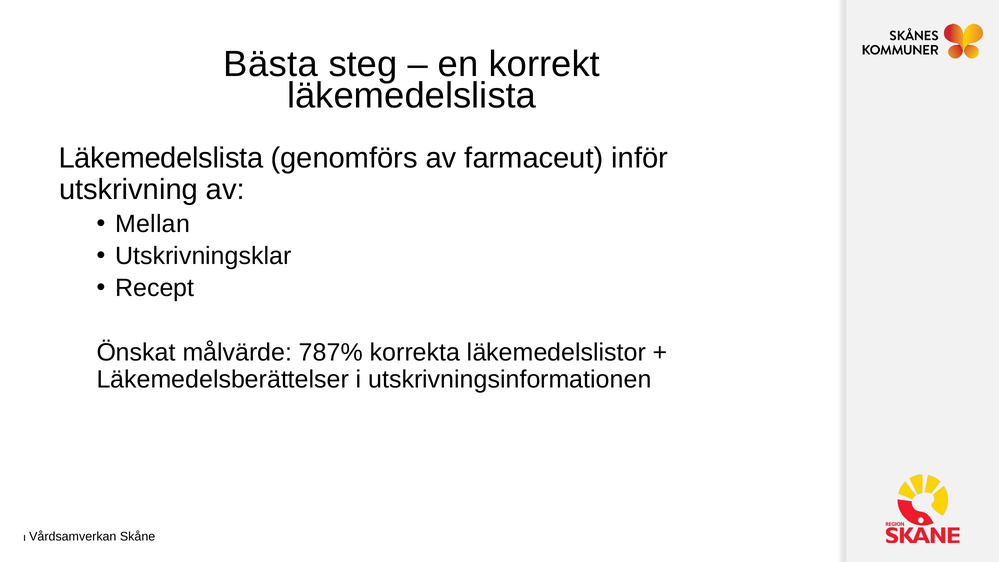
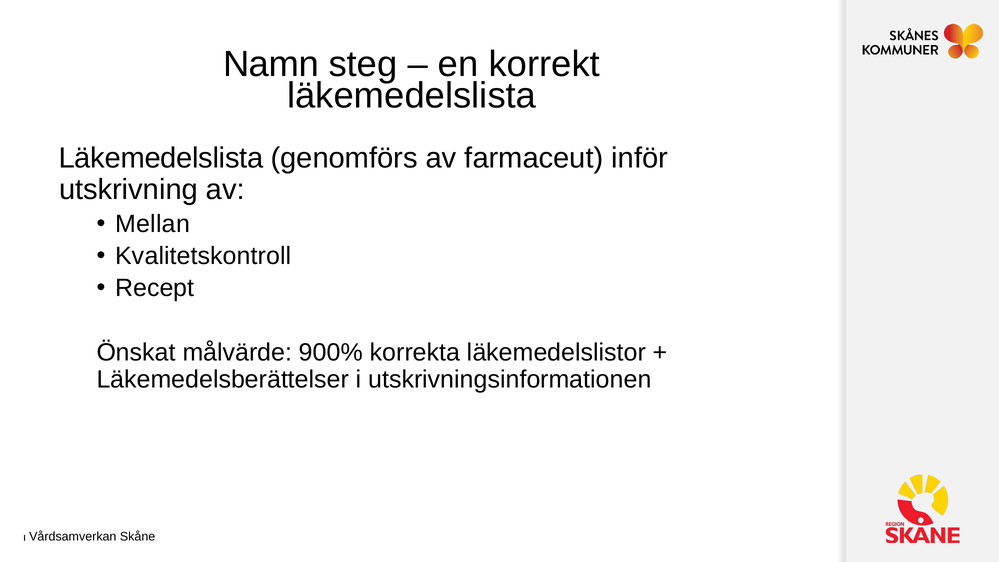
Bästa: Bästa -> Namn (271, 64)
Utskrivningsklar: Utskrivningsklar -> Kvalitetskontroll (203, 256)
787%: 787% -> 900% (331, 353)
